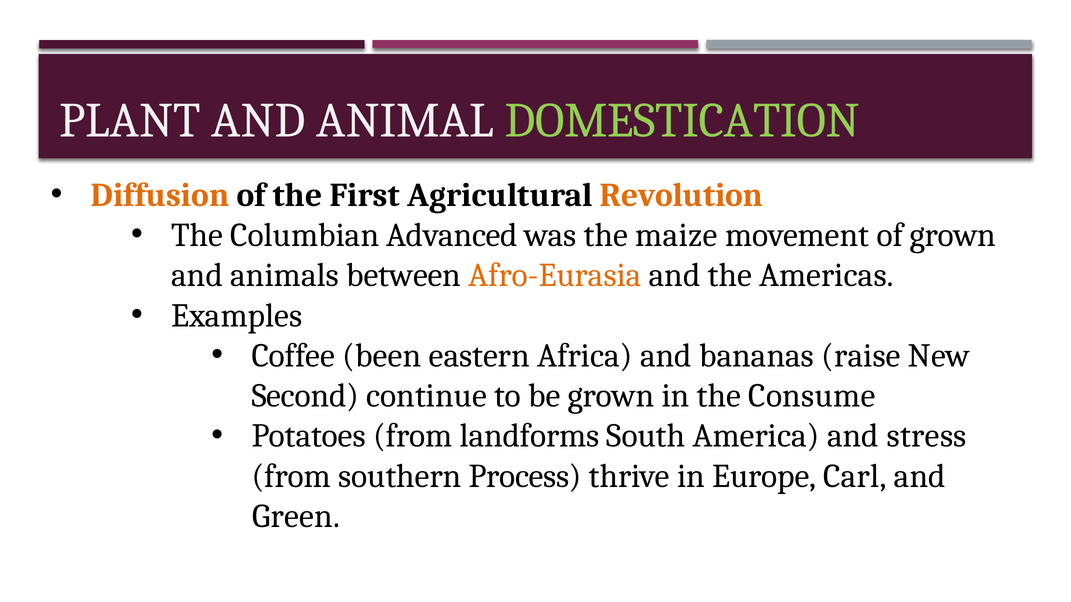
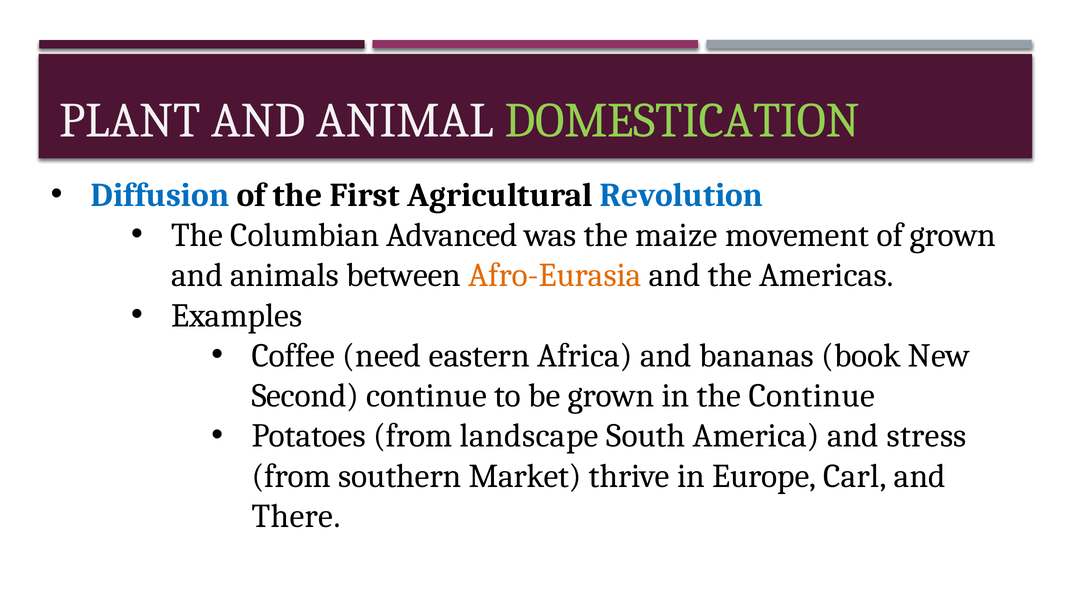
Diffusion colour: orange -> blue (160, 195)
Revolution colour: orange -> blue (681, 195)
been: been -> need (382, 356)
raise: raise -> book (861, 356)
the Consume: Consume -> Continue (812, 396)
landforms: landforms -> landscape (529, 436)
Process: Process -> Market (525, 476)
Green: Green -> There (296, 517)
